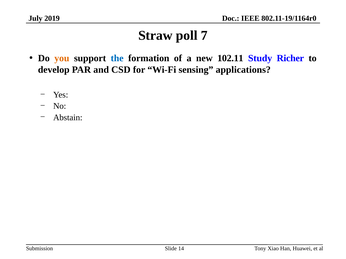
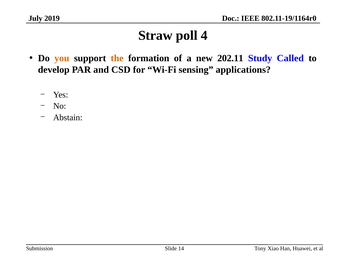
7: 7 -> 4 (204, 36)
the colour: blue -> orange (117, 58)
102.11: 102.11 -> 202.11 (230, 58)
Richer: Richer -> Called (290, 58)
